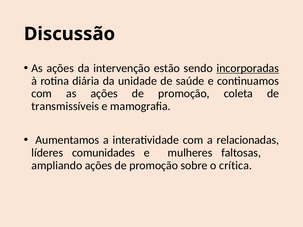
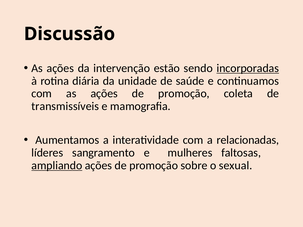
comunidades: comunidades -> sangramento (104, 153)
ampliando underline: none -> present (57, 166)
crítica: crítica -> sexual (236, 166)
